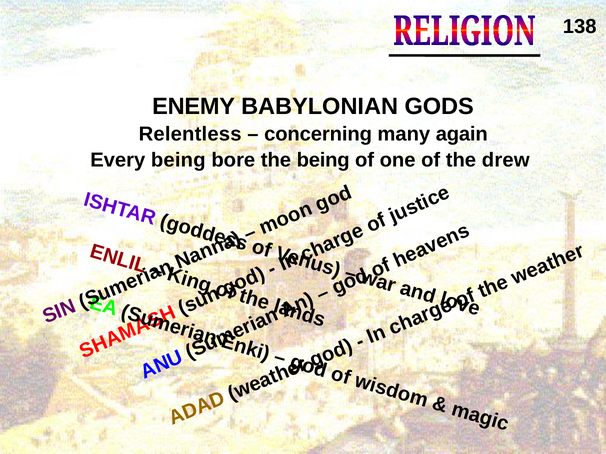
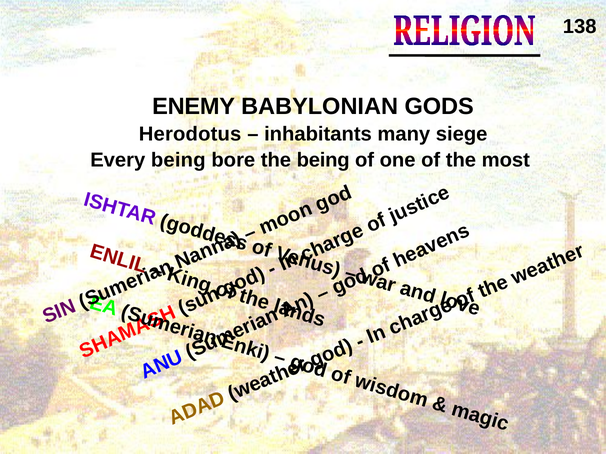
Relentless: Relentless -> Herodotus (190, 134)
concerning: concerning -> inhabitants (318, 134)
again: again -> siege (462, 134)
drew: drew -> most (506, 160)
